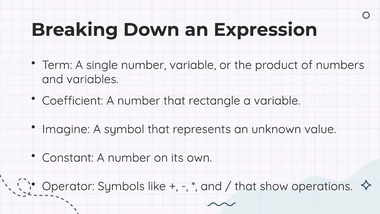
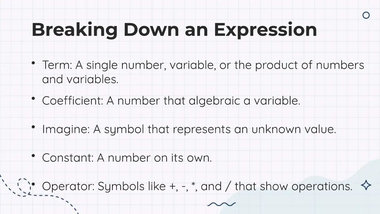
rectangle: rectangle -> algebraic (214, 101)
